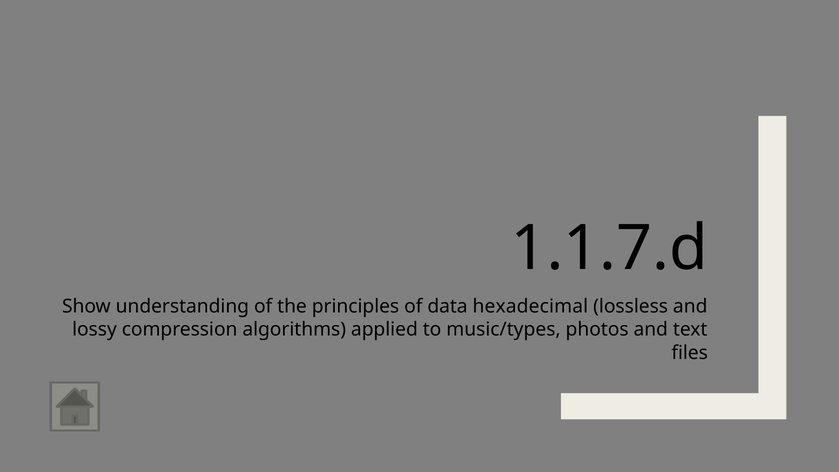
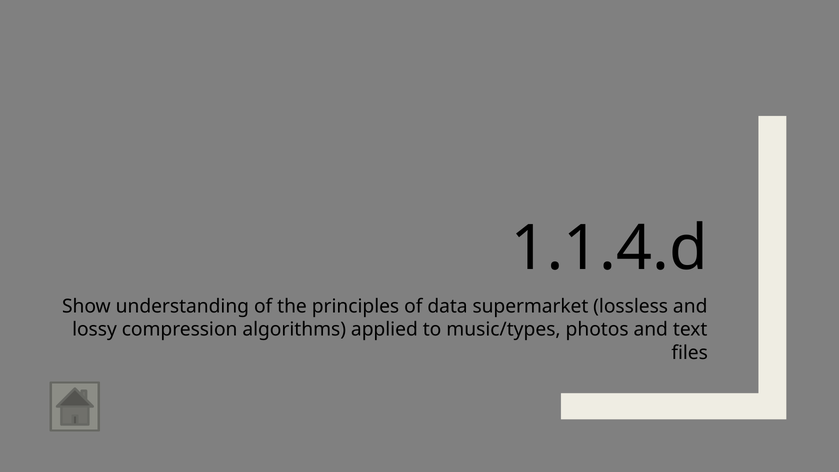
1.1.7.d: 1.1.7.d -> 1.1.4.d (609, 248)
hexadecimal: hexadecimal -> supermarket (530, 306)
